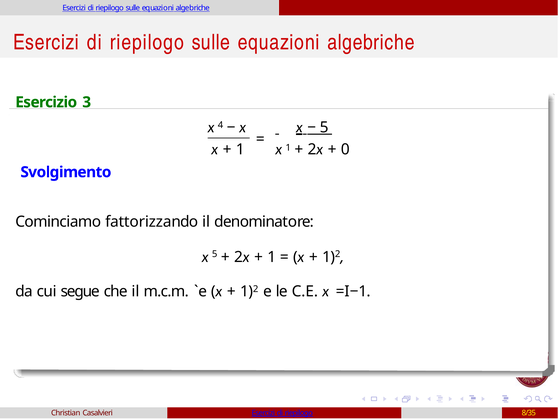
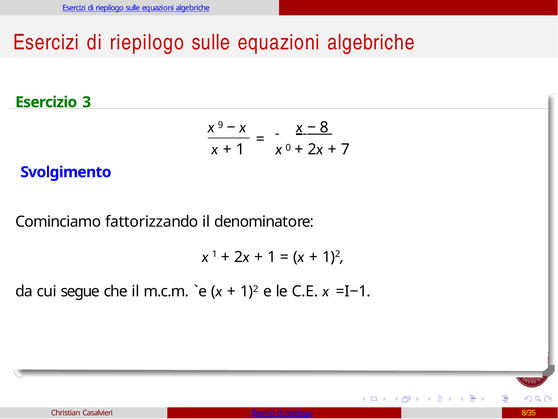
4: 4 -> 9 (220, 125)
5: 5 -> 8 (324, 127)
x 1: 1 -> 0 (288, 148)
0: 0 -> 7 (345, 149)
x 5: 5 -> 1 (215, 254)
